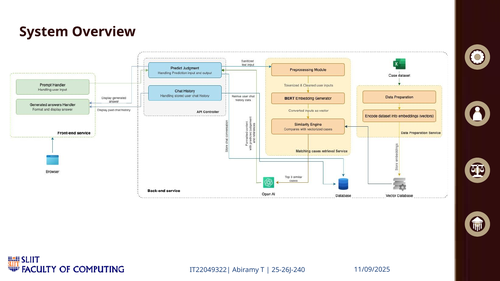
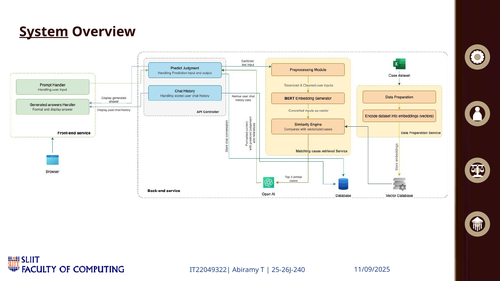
System underline: none -> present (44, 32)
